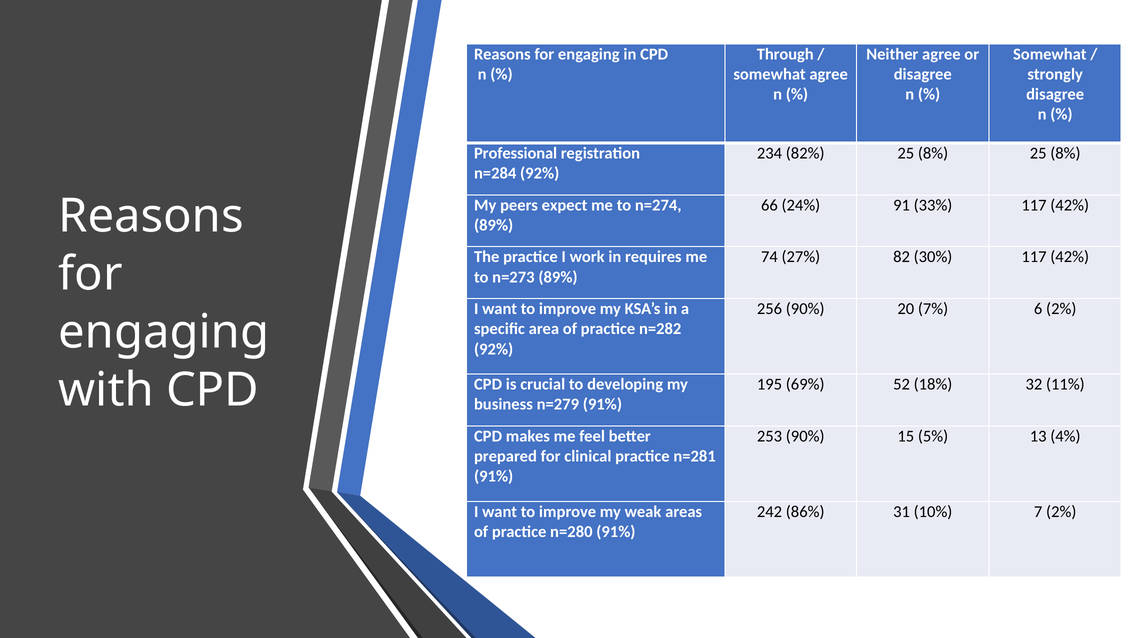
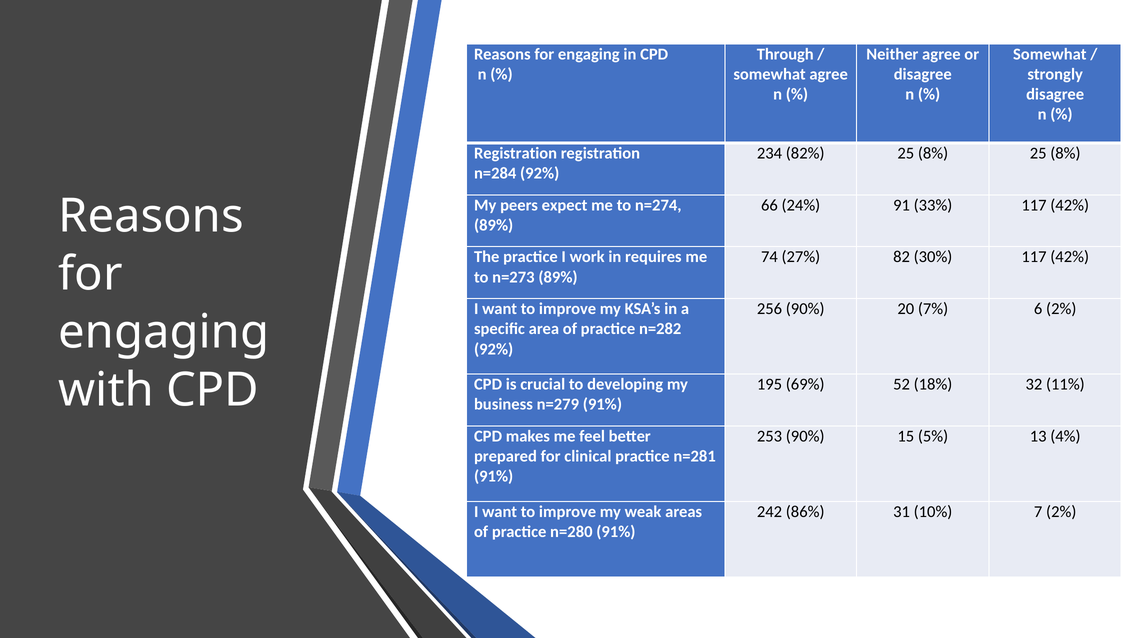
Professional: Professional -> Registration (516, 153)
